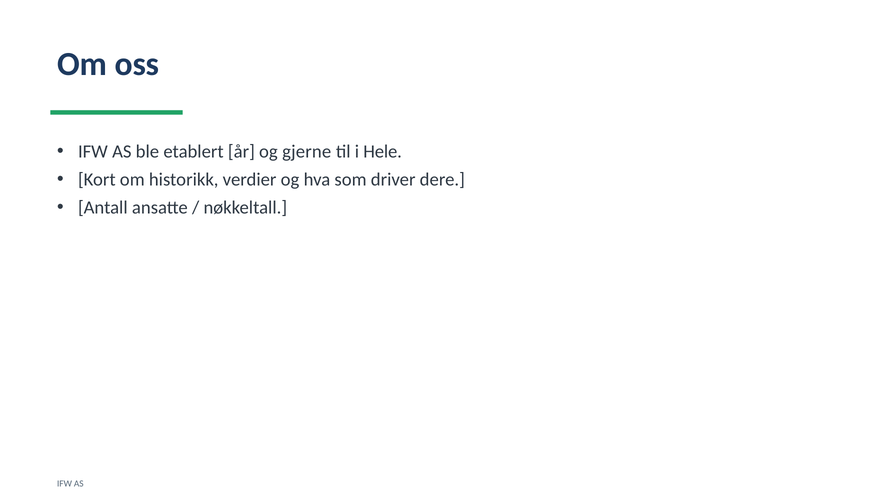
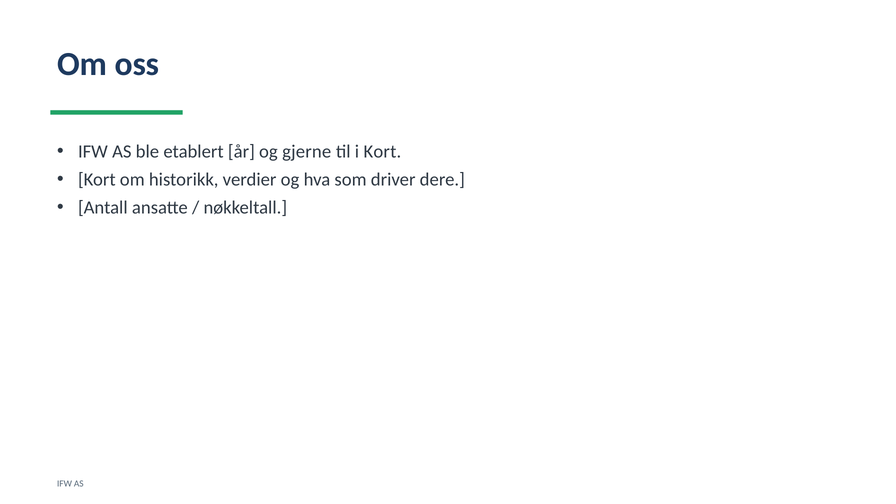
i Hele: Hele -> Kort (382, 152)
